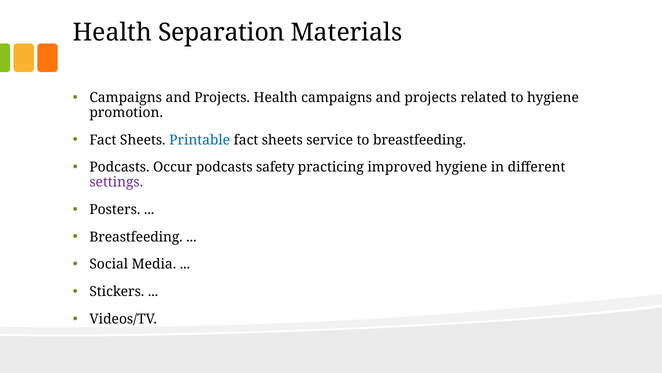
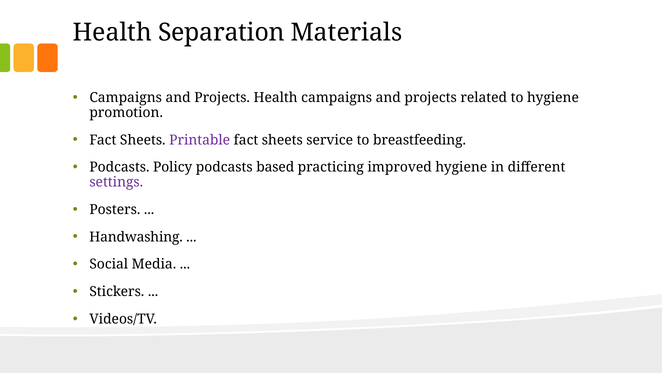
Printable colour: blue -> purple (200, 140)
Occur: Occur -> Policy (173, 167)
safety: safety -> based (275, 167)
Breastfeeding: Breastfeeding -> Handwashing (136, 237)
